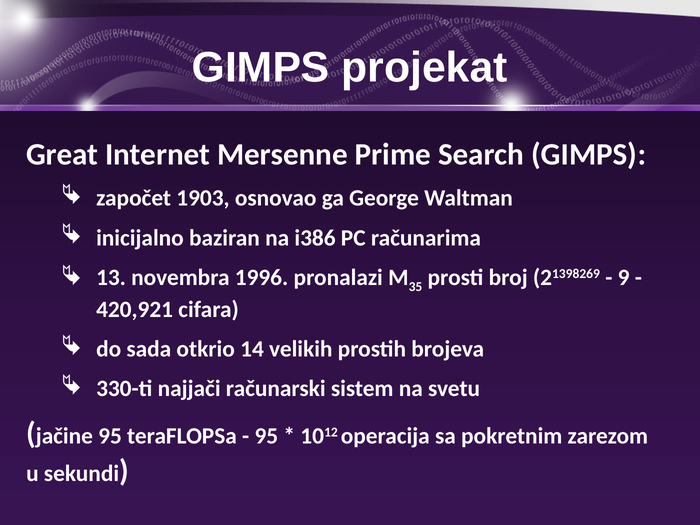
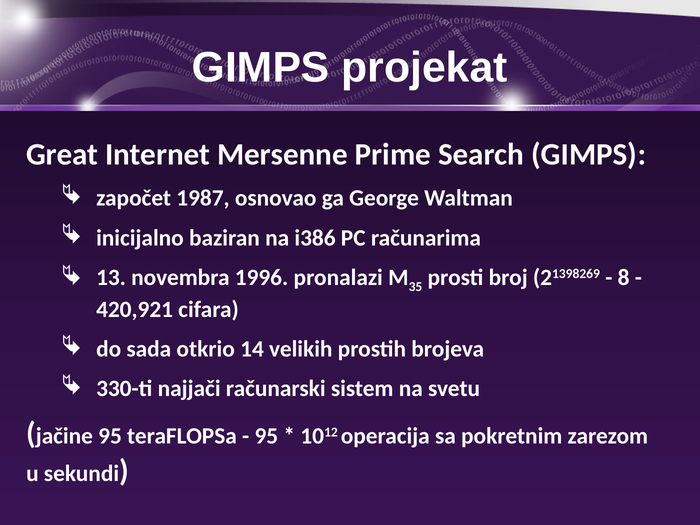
1903: 1903 -> 1987 (203, 198)
9: 9 -> 8 (624, 278)
